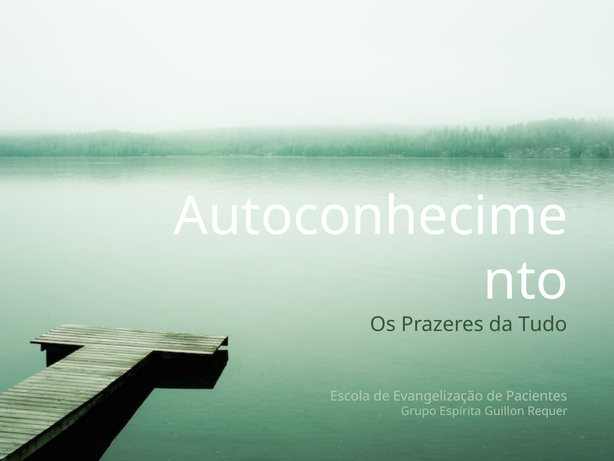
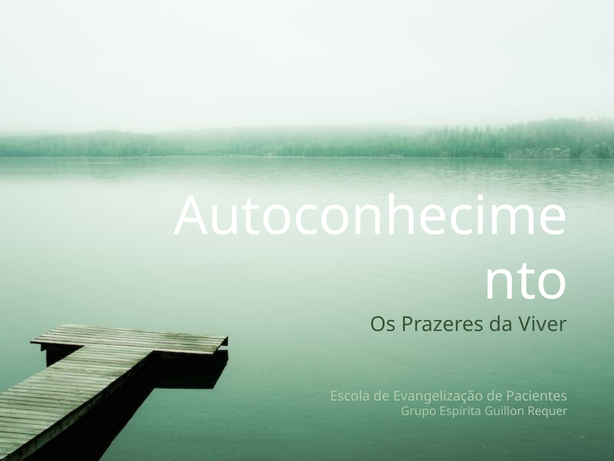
Tudo: Tudo -> Viver (543, 324)
